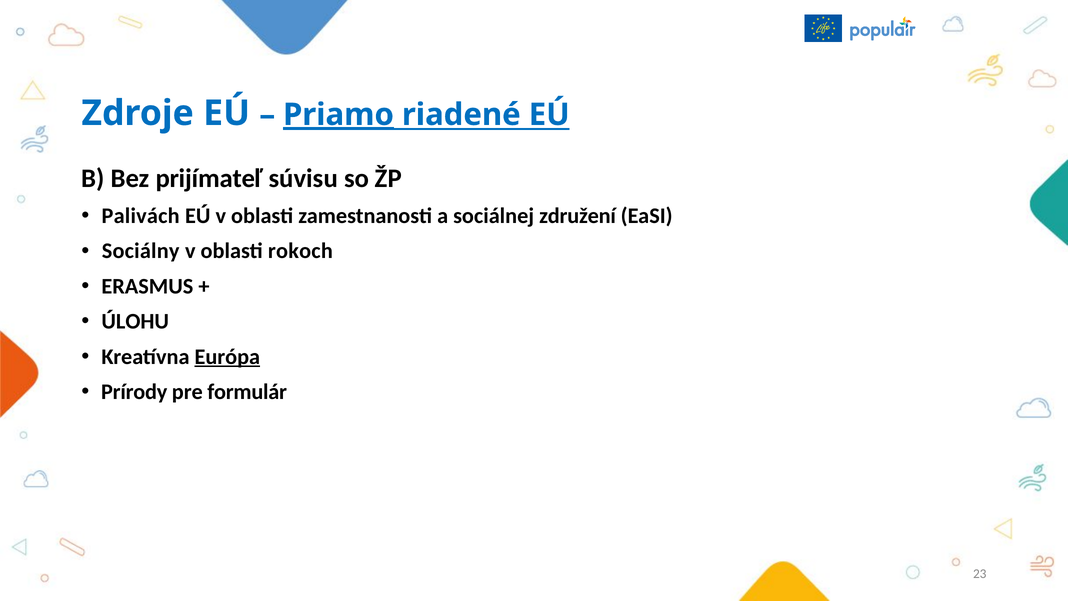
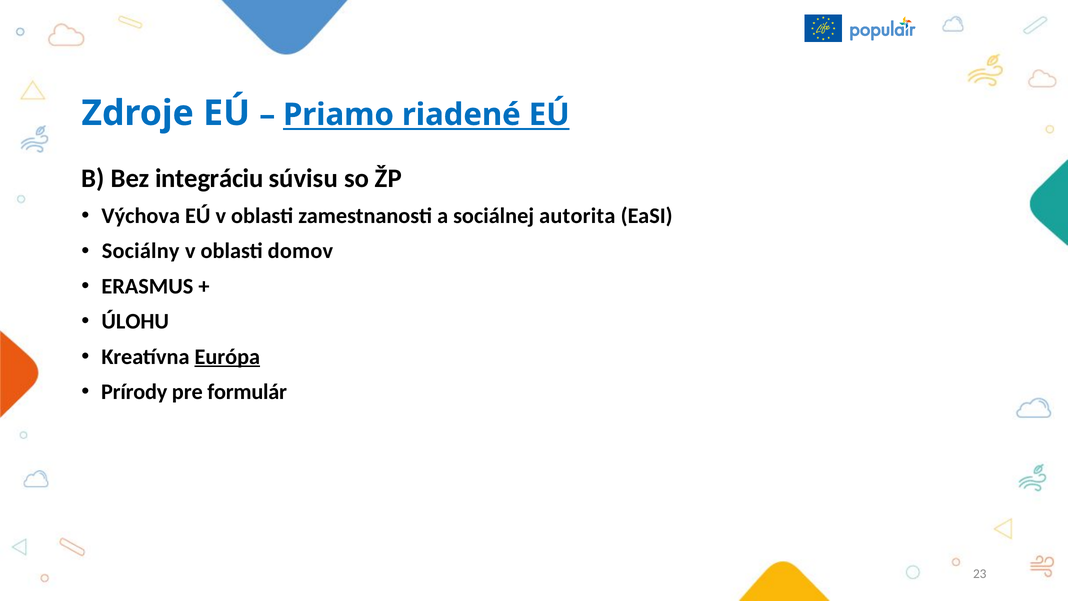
Priamo underline: present -> none (338, 115)
prijímateľ: prijímateľ -> integráciu (209, 178)
Palivách: Palivách -> Výchova (141, 216)
združení: združení -> autorita (577, 216)
rokoch: rokoch -> domov (300, 251)
